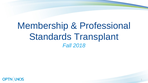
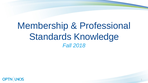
Transplant: Transplant -> Knowledge (96, 37)
